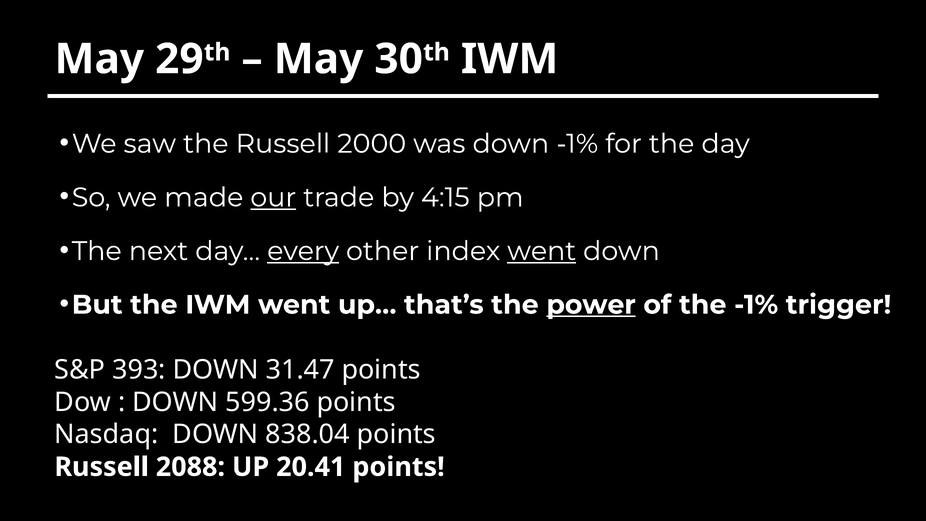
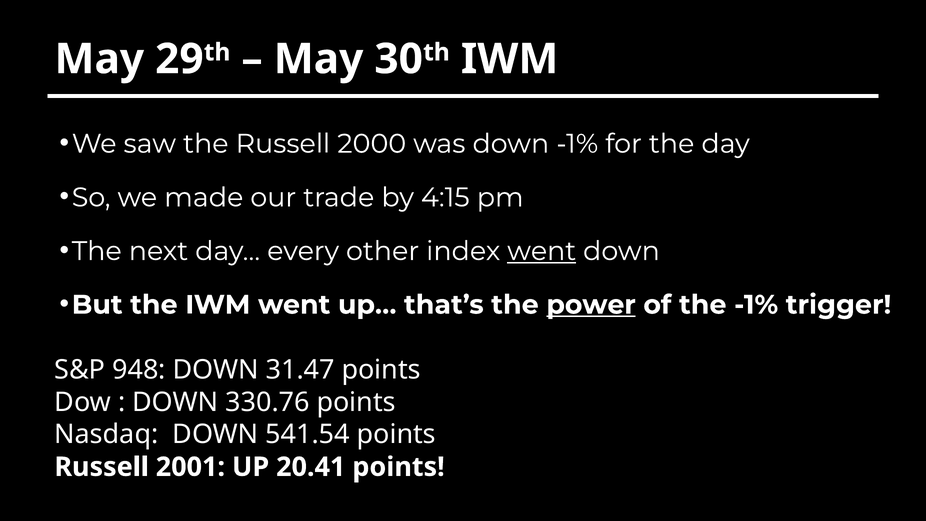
our underline: present -> none (273, 197)
every underline: present -> none (303, 251)
393: 393 -> 948 (139, 370)
599.36: 599.36 -> 330.76 (267, 402)
838.04: 838.04 -> 541.54 (308, 434)
2088: 2088 -> 2001 (190, 467)
